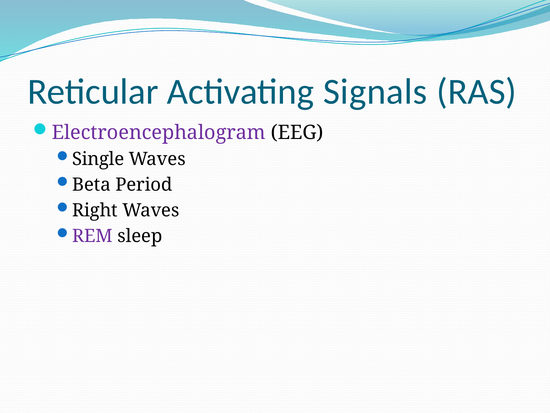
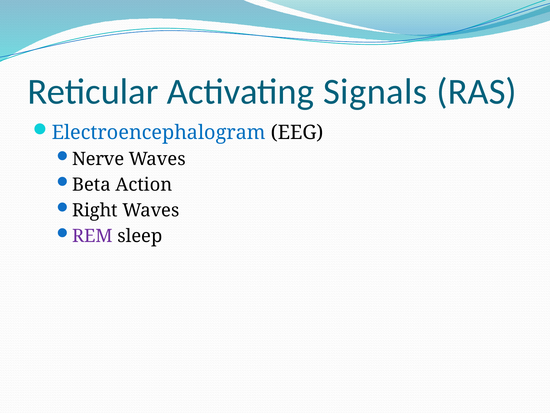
Electroencephalogram colour: purple -> blue (159, 132)
Single: Single -> Nerve (98, 159)
Period: Period -> Action (144, 185)
